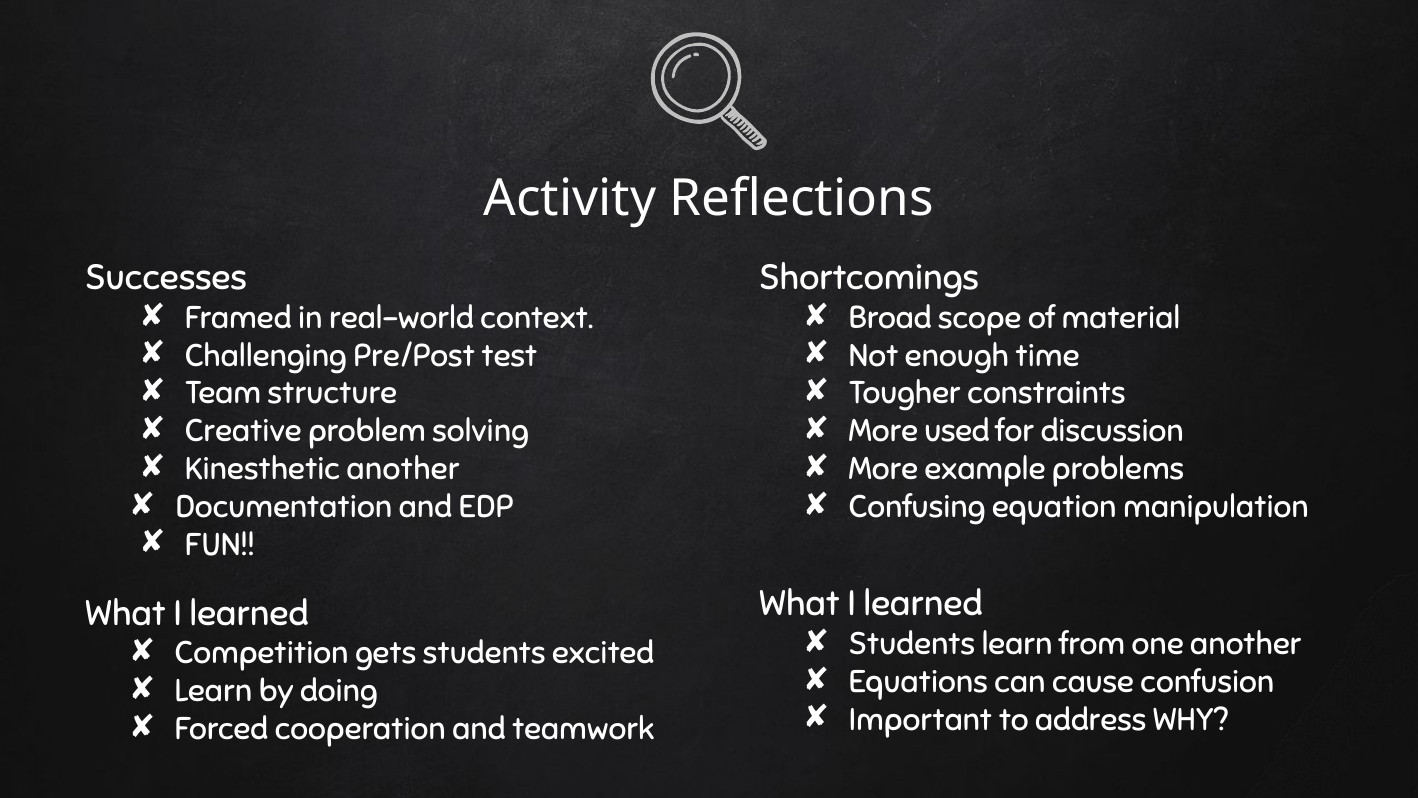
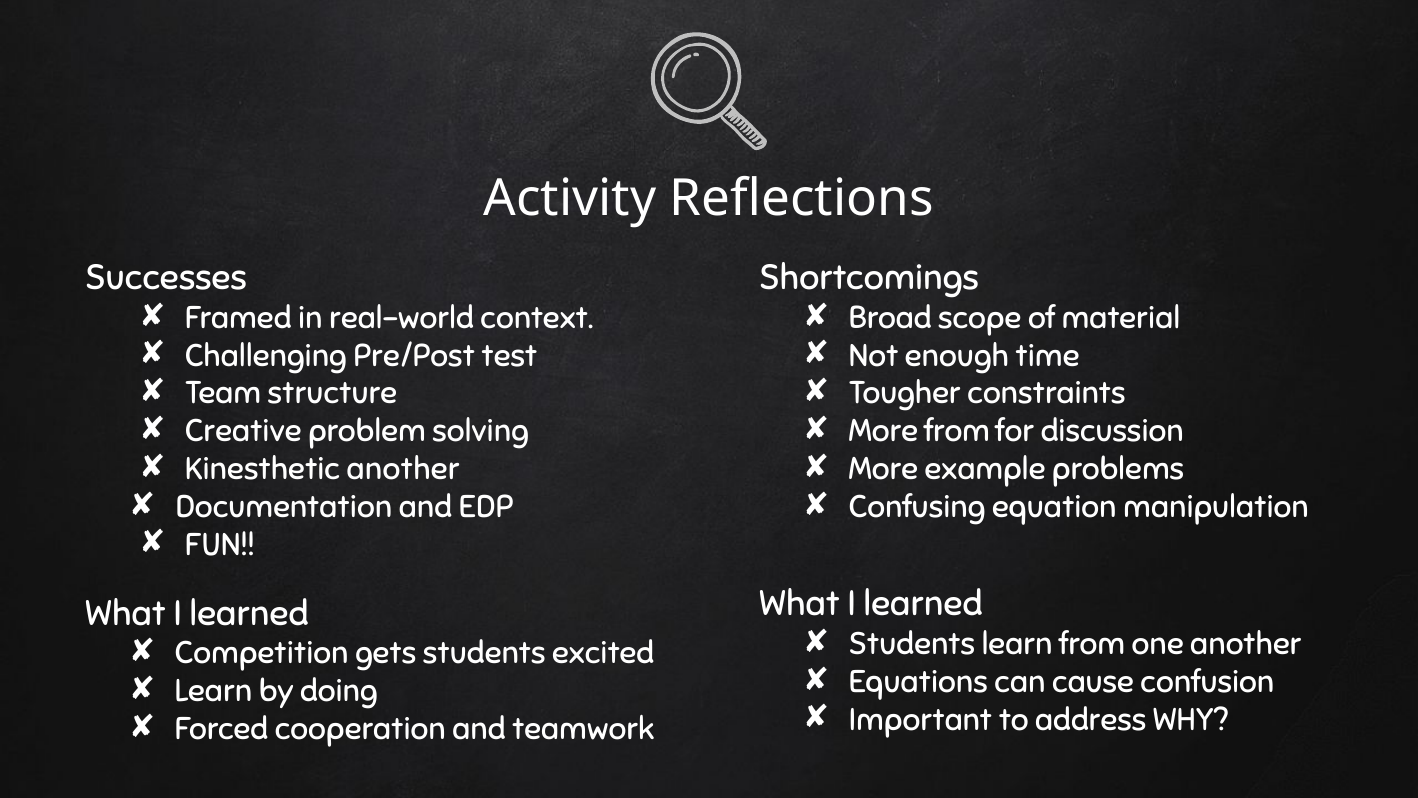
More used: used -> from (957, 431)
